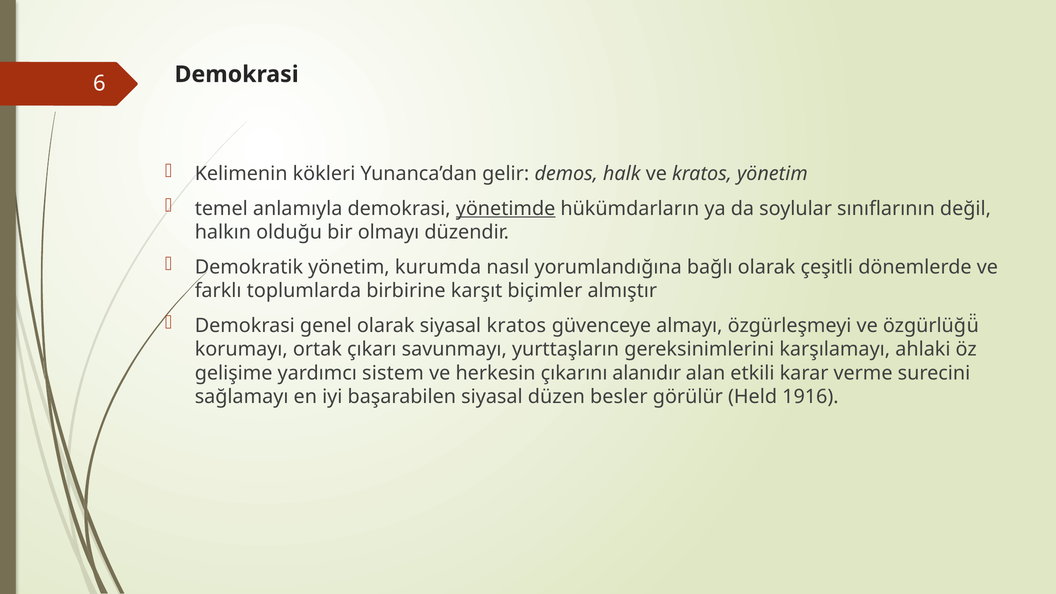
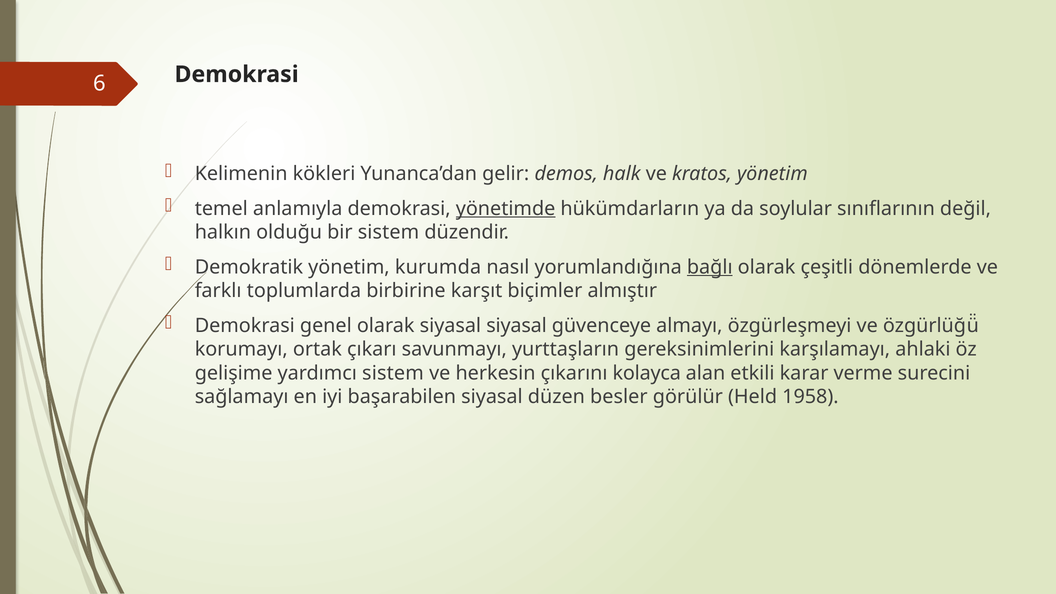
bir olmayı: olmayı -> sistem (388, 232)
bağlı underline: none -> present (710, 267)
siyasal kratos: kratos -> siyasal (517, 326)
alanıdır: alanıdır -> kolayca (647, 373)
1916: 1916 -> 1958 (810, 397)
